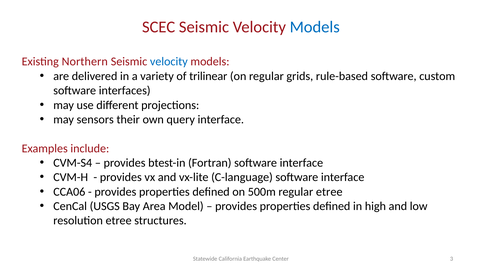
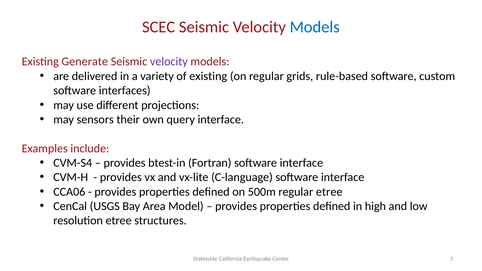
Northern: Northern -> Generate (85, 62)
velocity colour: blue -> purple (169, 62)
of trilinear: trilinear -> existing (208, 76)
